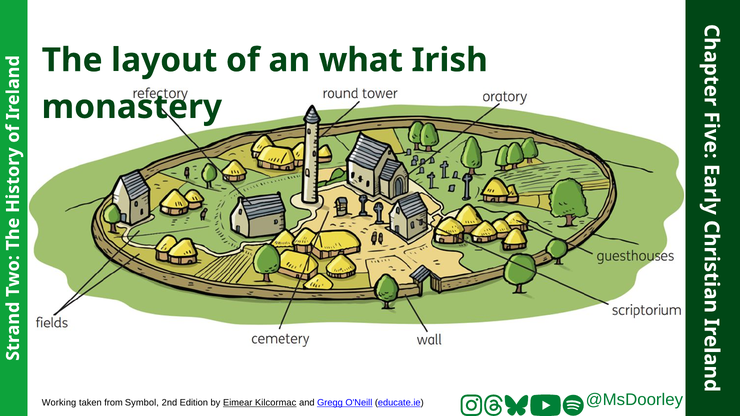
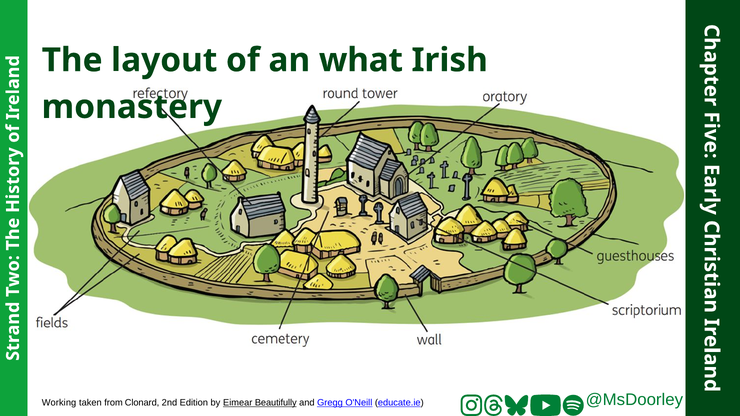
Symbol: Symbol -> Clonard (142, 403)
Kilcormac: Kilcormac -> Beautifully (276, 403)
